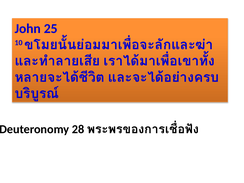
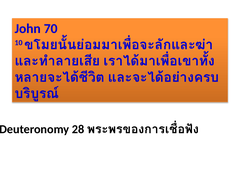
25: 25 -> 70 (51, 29)
